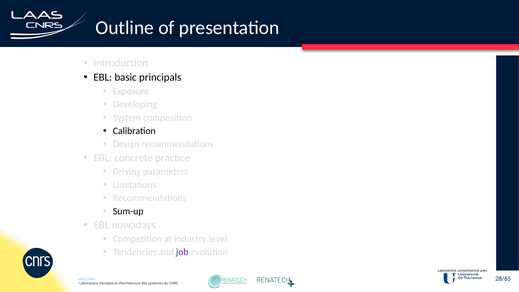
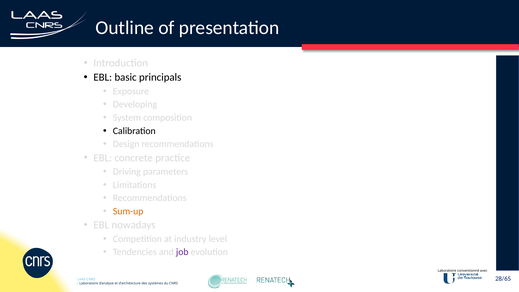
Sum-up colour: black -> orange (128, 211)
